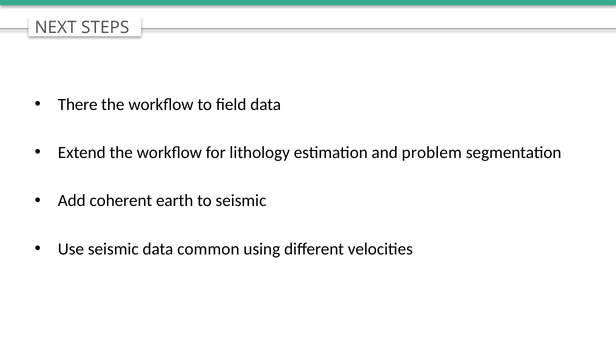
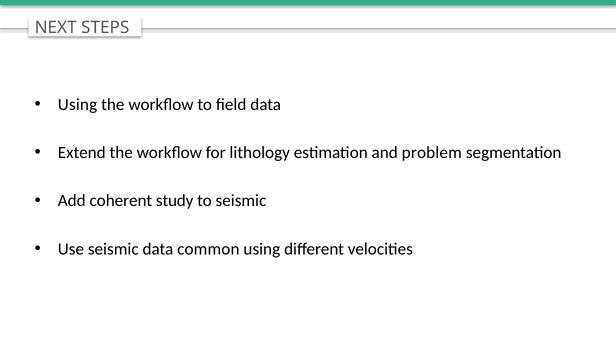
There: There -> Using (78, 105)
earth: earth -> study (175, 201)
